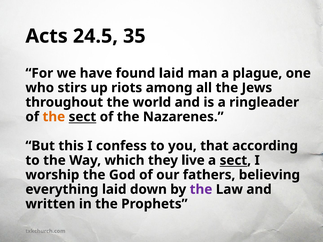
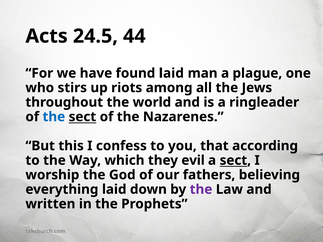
35: 35 -> 44 (134, 36)
the colour: orange -> blue (54, 117)
live: live -> evil (193, 160)
